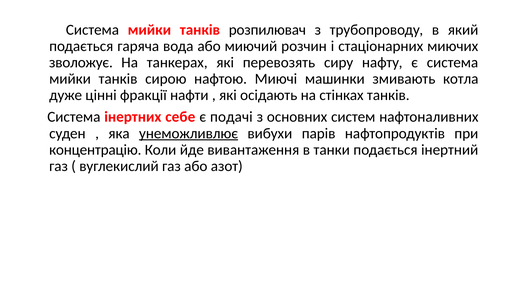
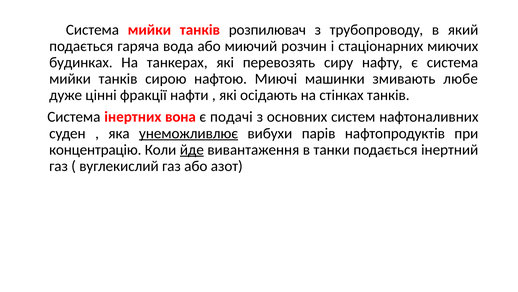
зволожує: зволожує -> будинках (81, 62)
котла: котла -> любе (461, 79)
себе: себе -> вона (180, 117)
йде underline: none -> present (192, 149)
